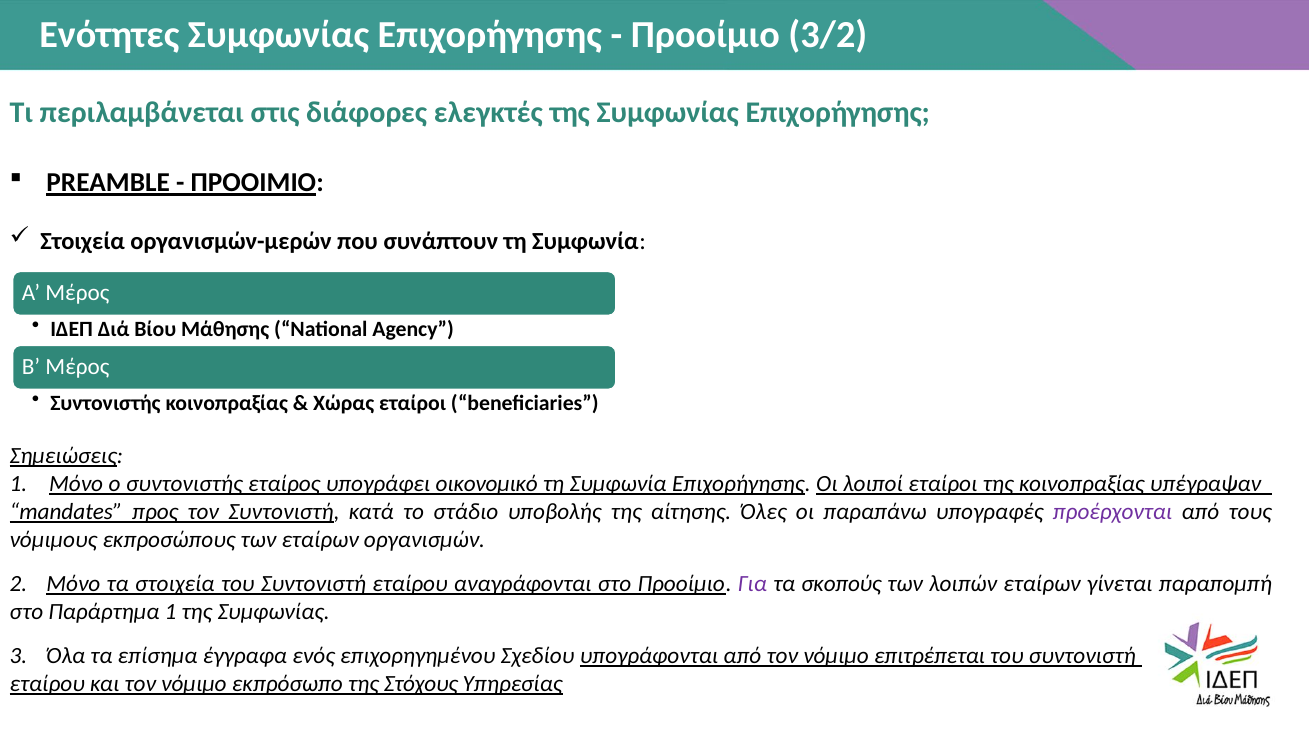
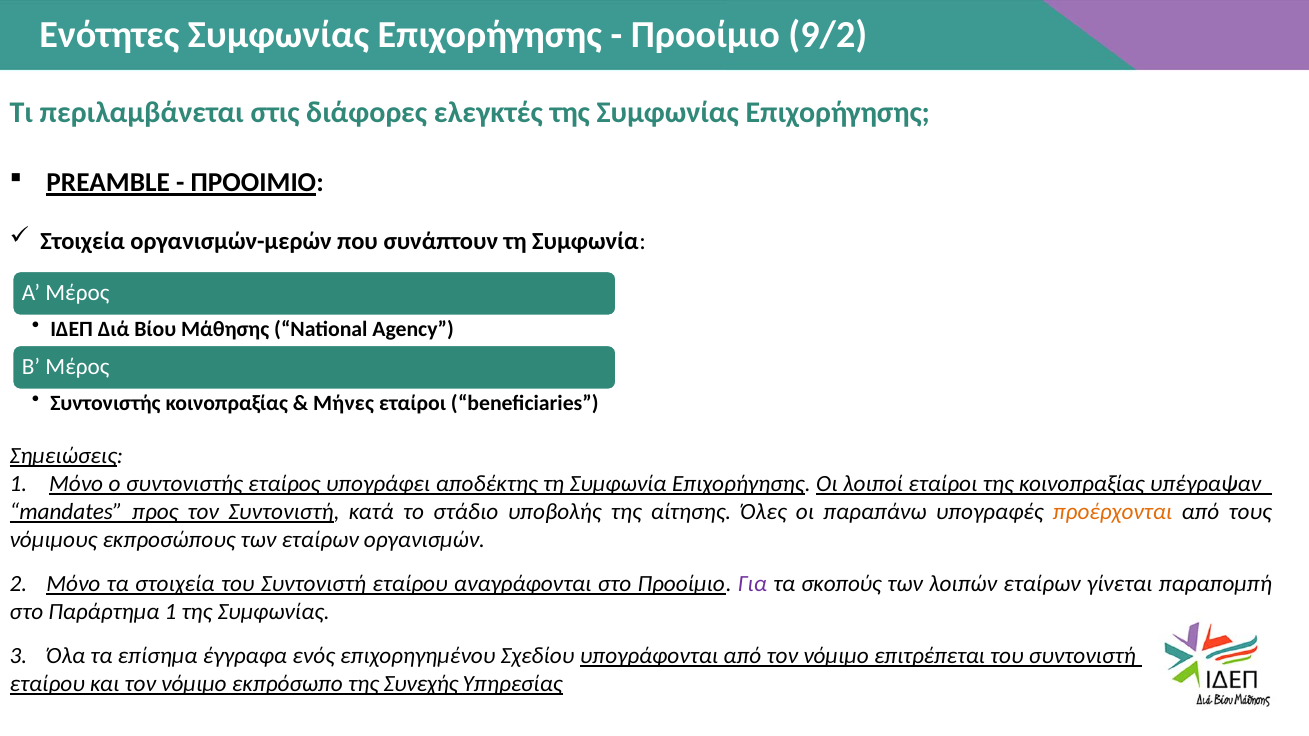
3/2: 3/2 -> 9/2 (828, 35)
Χώρας: Χώρας -> Μήνες (344, 403)
οικονομικό: οικονομικό -> αποδέκτης (487, 484)
προέρχονται colour: purple -> orange (1113, 512)
Στόχους: Στόχους -> Συνεχής (421, 684)
